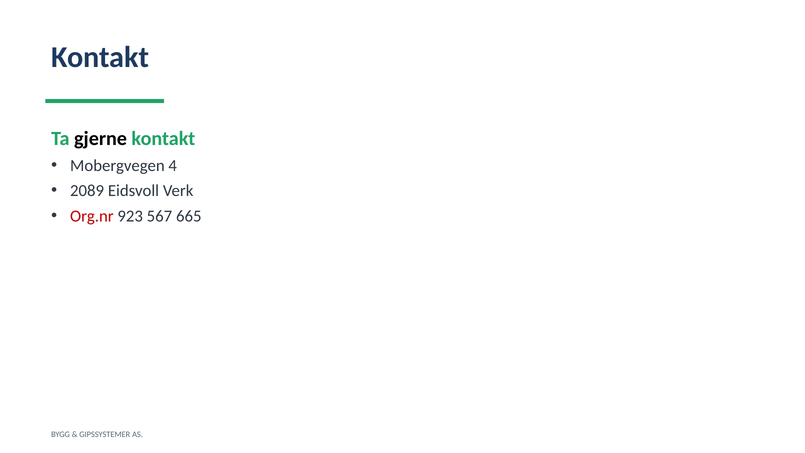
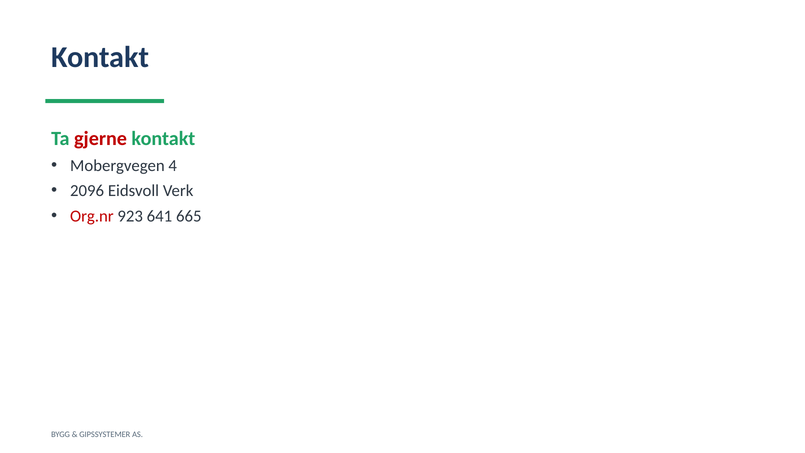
gjerne colour: black -> red (101, 139)
2089: 2089 -> 2096 (87, 191)
567: 567 -> 641 (159, 216)
